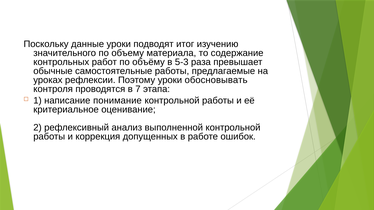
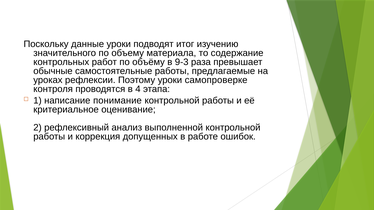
5-3: 5-3 -> 9-3 (182, 62)
обосновывать: обосновывать -> самопроверке (216, 80)
7: 7 -> 4 (138, 89)
